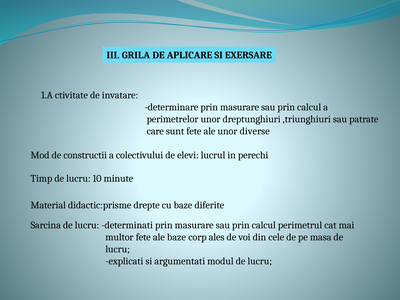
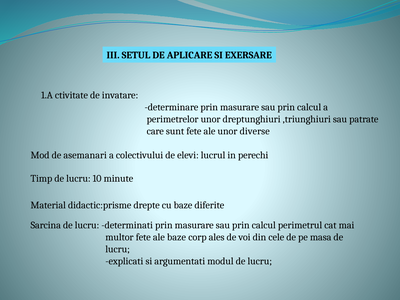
GRILA: GRILA -> SETUL (136, 55)
constructii: constructii -> asemanari (85, 155)
